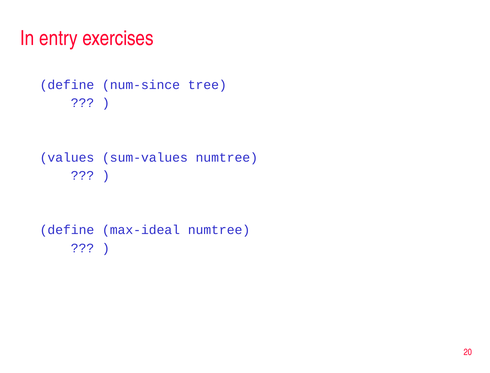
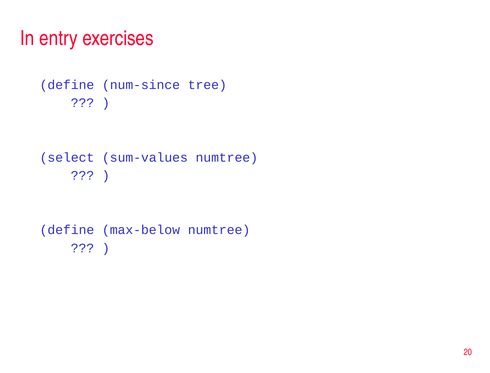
values: values -> select (67, 158)
max-ideal: max-ideal -> max-below (141, 230)
